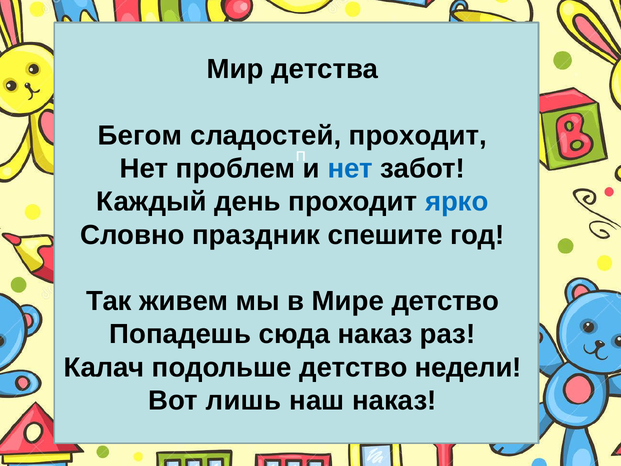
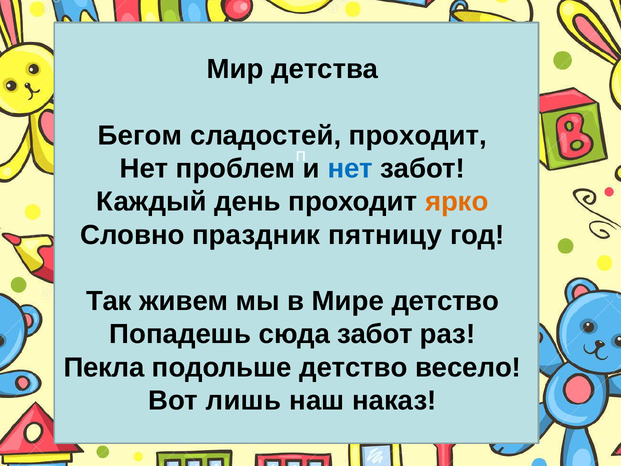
ярко colour: blue -> orange (457, 202)
спешите: спешите -> пятницу (385, 235)
сюда наказ: наказ -> забот (375, 334)
Калач: Калач -> Пекла (104, 367)
недели: недели -> весело (468, 367)
